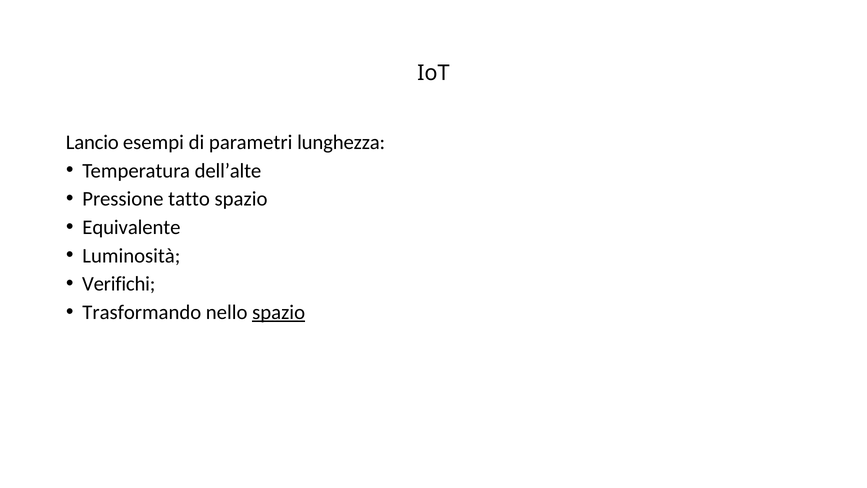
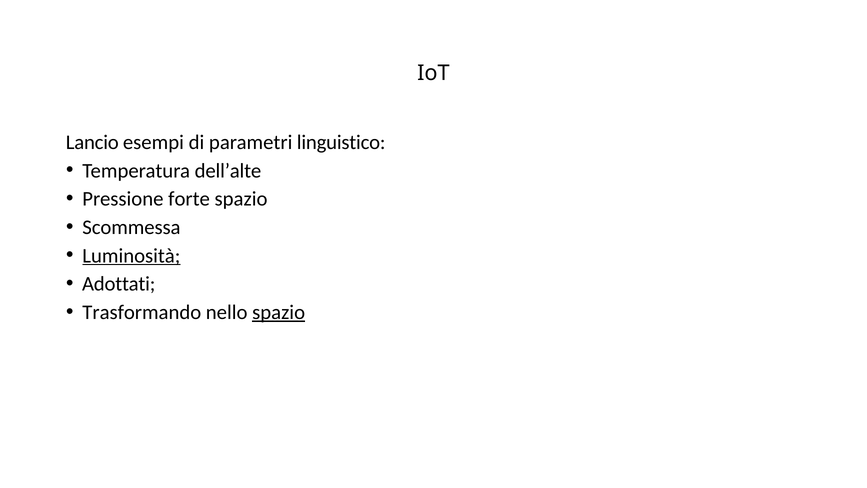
lunghezza: lunghezza -> linguistico (341, 142)
tatto: tatto -> forte (189, 199)
Equivalente: Equivalente -> Scommessa (131, 227)
Luminosità underline: none -> present (131, 256)
Verifichi: Verifichi -> Adottati (119, 284)
